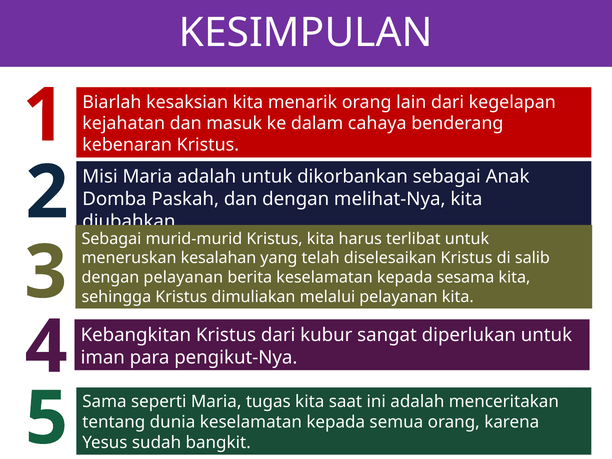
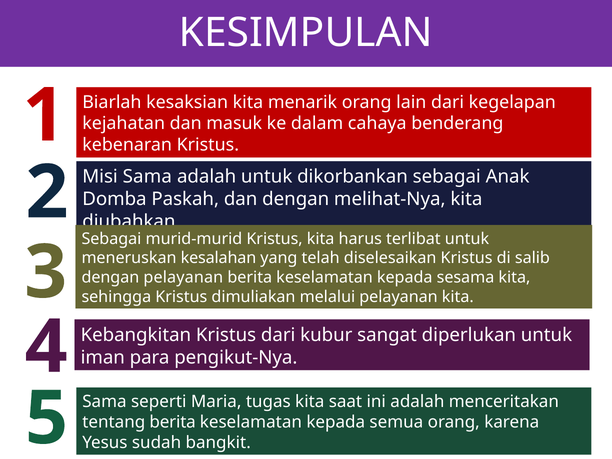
Misi Maria: Maria -> Sama (147, 177)
tentang dunia: dunia -> berita (173, 422)
